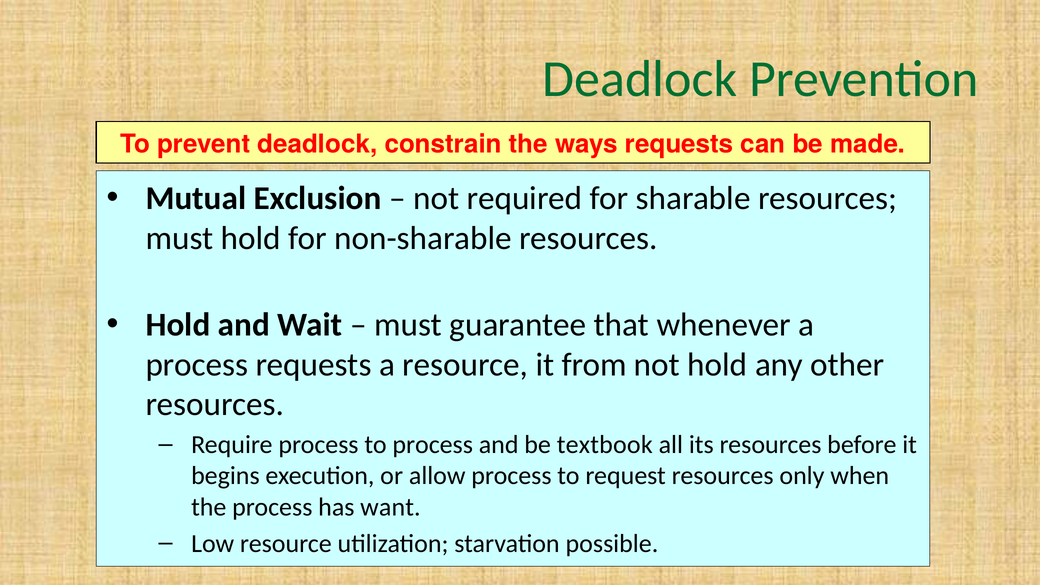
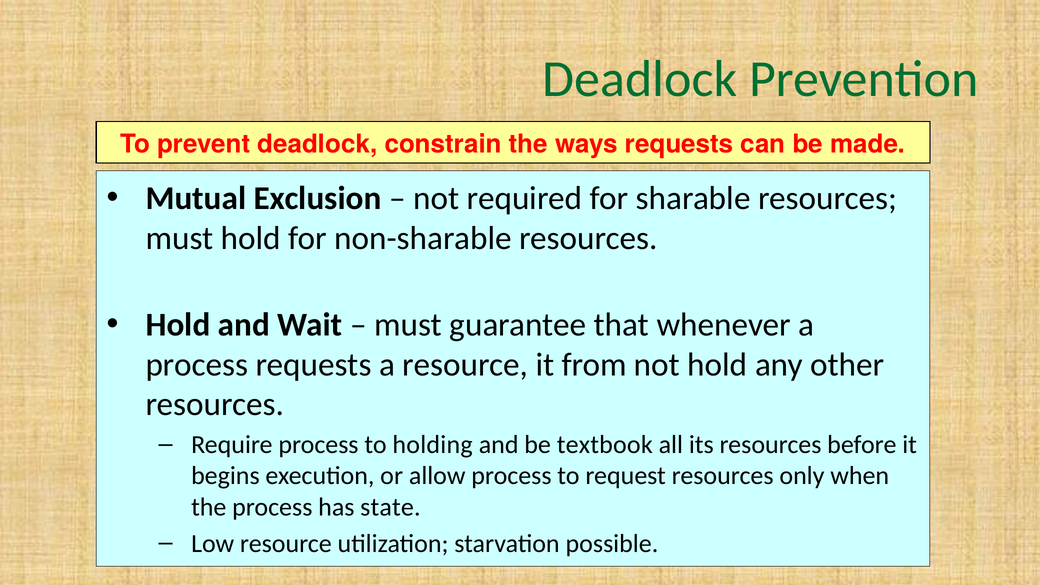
to process: process -> holding (433, 445)
want: want -> state (390, 507)
